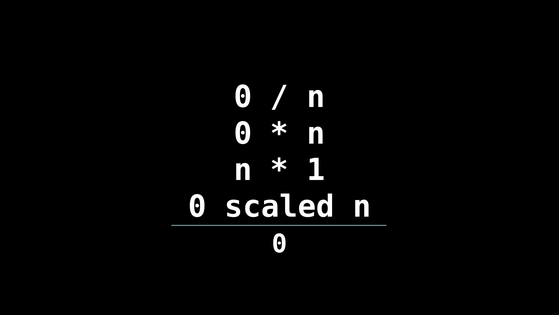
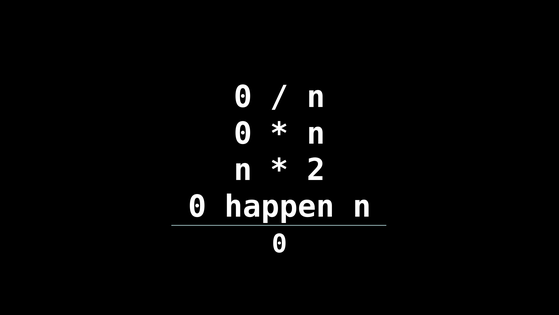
1: 1 -> 2 (316, 170)
scaled: scaled -> happen (279, 206)
